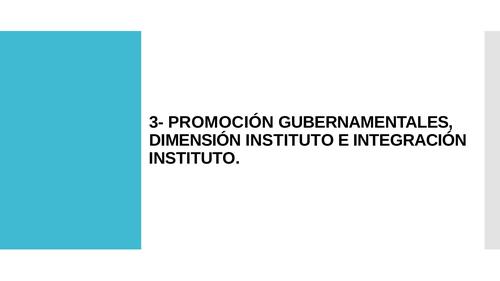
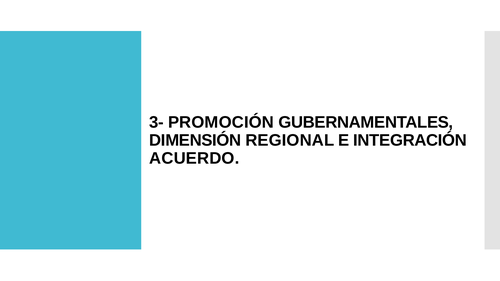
DIMENSIÓN INSTITUTO: INSTITUTO -> REGIONAL (290, 141)
INSTITUTO: INSTITUTO -> ACUERDO (194, 159)
